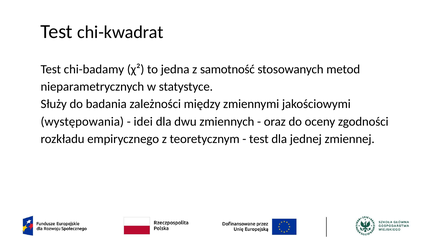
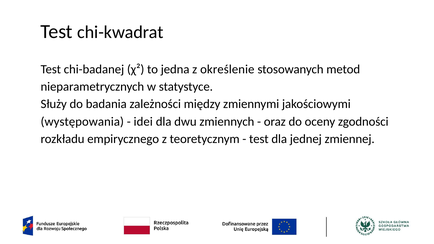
chi-badamy: chi-badamy -> chi-badanej (94, 69)
samotność: samotność -> określenie (227, 69)
